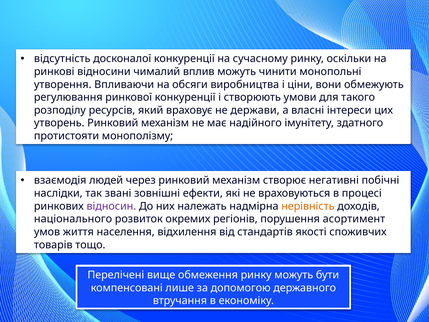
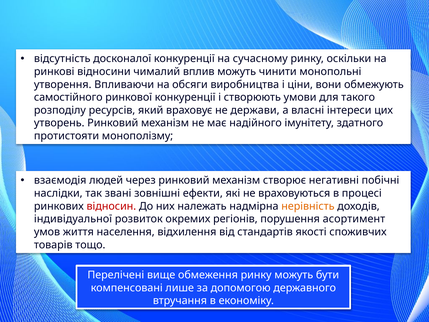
регулювання: регулювання -> самостійного (68, 97)
відносин colour: purple -> red (111, 206)
національного: національного -> індивідуальної (73, 219)
